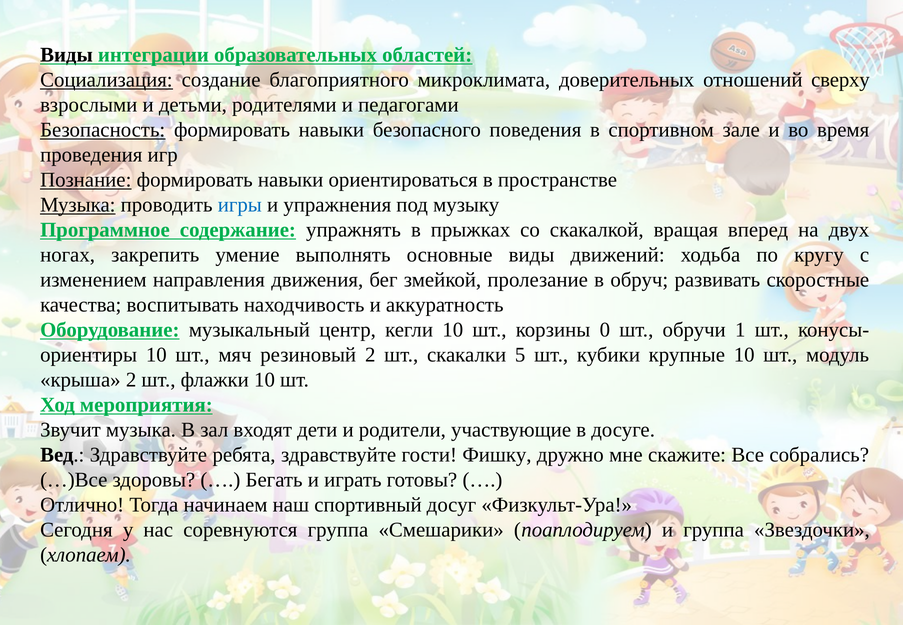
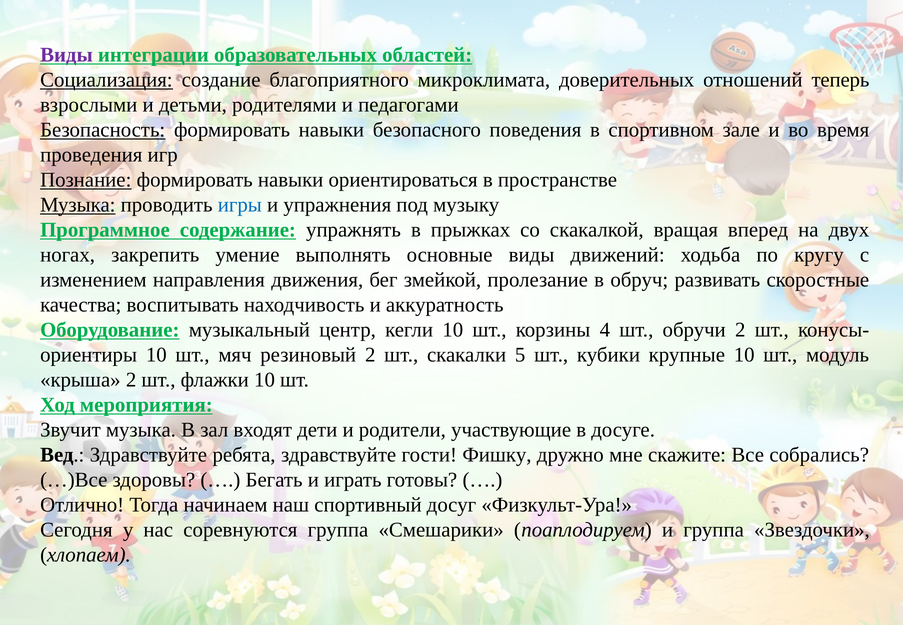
Виды colour: black -> purple (66, 55)
сверху: сверху -> теперь (840, 80)
0: 0 -> 4 (605, 330)
обручи 1: 1 -> 2 (740, 330)
